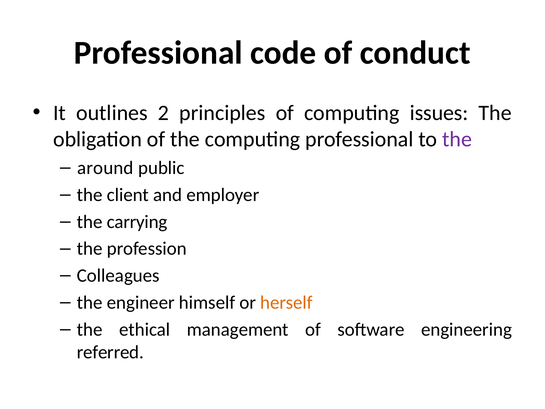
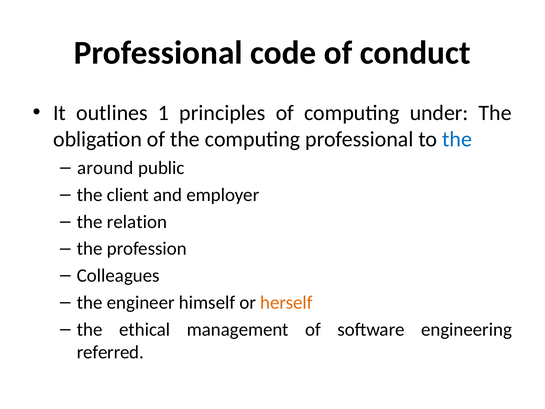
2: 2 -> 1 (164, 113)
issues: issues -> under (439, 113)
the colour: purple -> blue (457, 139)
carrying: carrying -> relation (137, 222)
